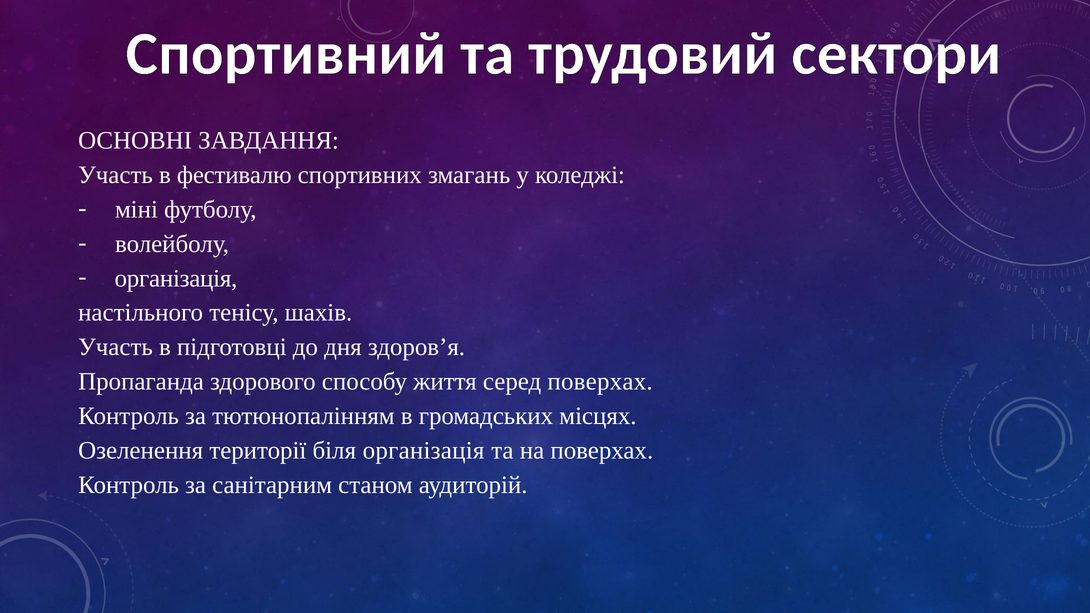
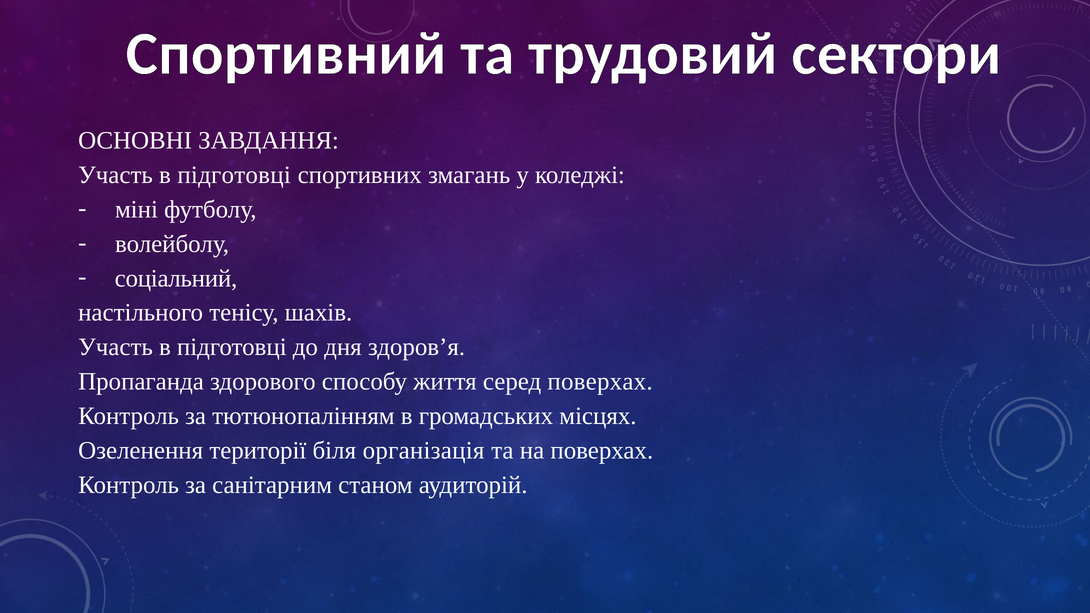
фестивалю: фестивалю -> підготовці (234, 175)
організація: організація -> соціальний (176, 278)
